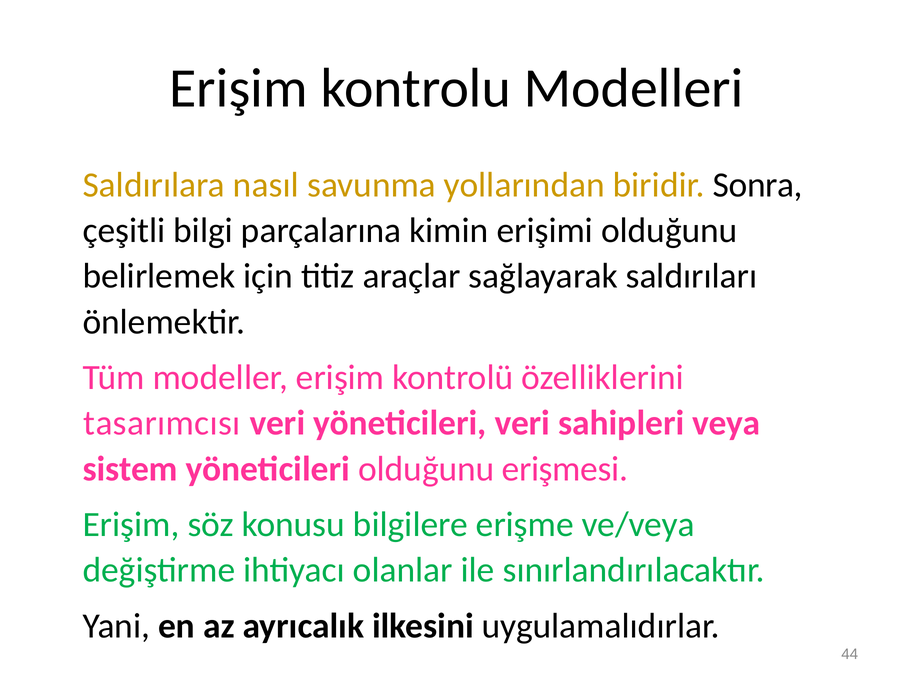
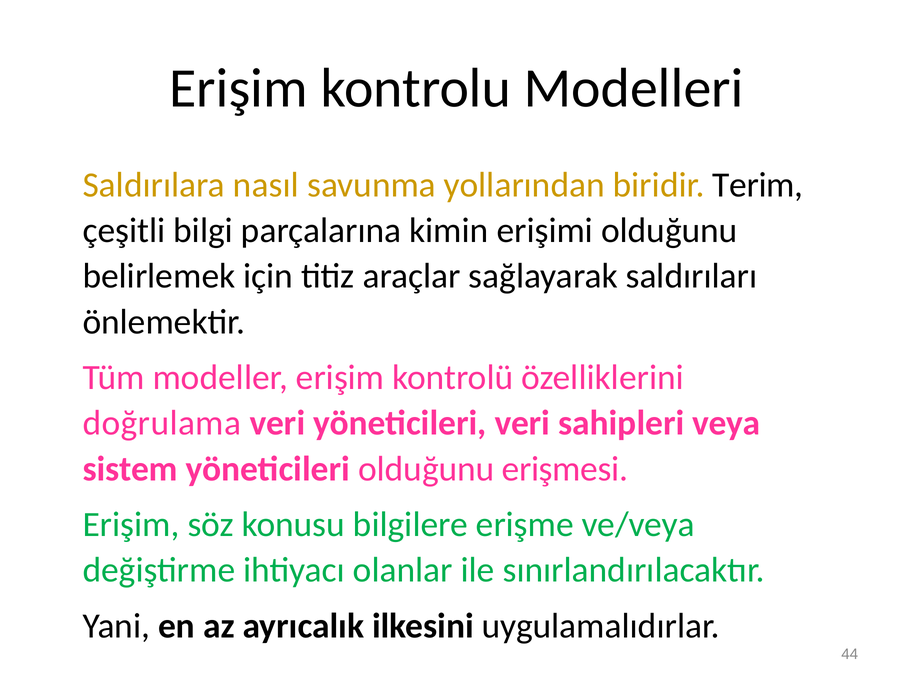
Sonra: Sonra -> Terim (758, 185)
tasarımcısı: tasarımcısı -> doğrulama (162, 423)
